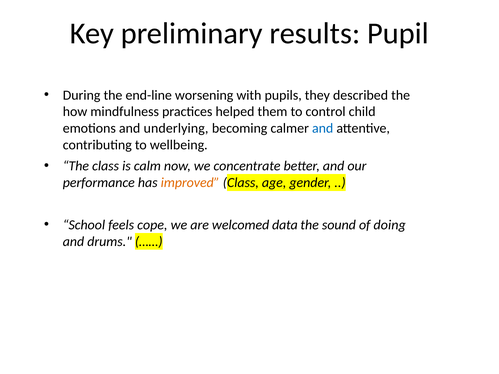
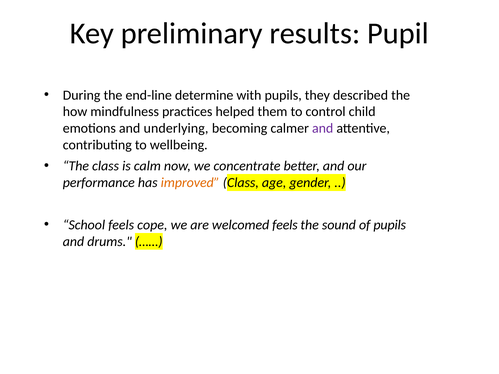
worsening: worsening -> determine (204, 95)
and colour: blue -> purple (323, 128)
welcomed data: data -> feels (285, 225)
of doing: doing -> pupils (390, 225)
